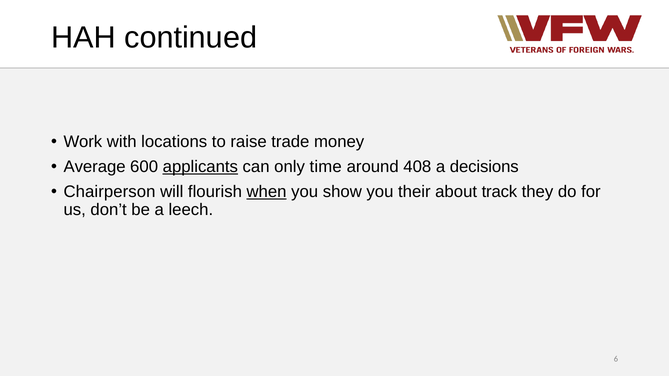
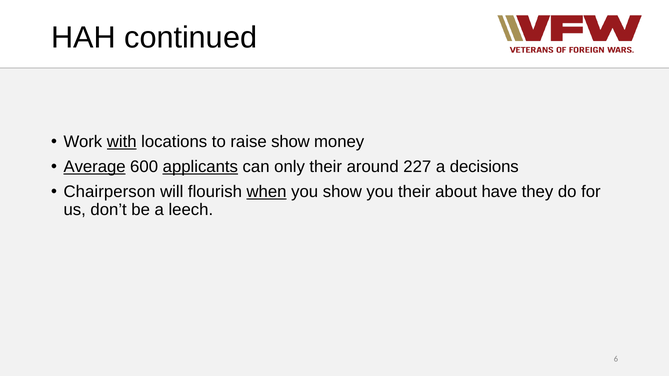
with underline: none -> present (122, 142)
raise trade: trade -> show (290, 142)
Average underline: none -> present (95, 167)
only time: time -> their (326, 167)
408: 408 -> 227 (417, 167)
track: track -> have (499, 192)
